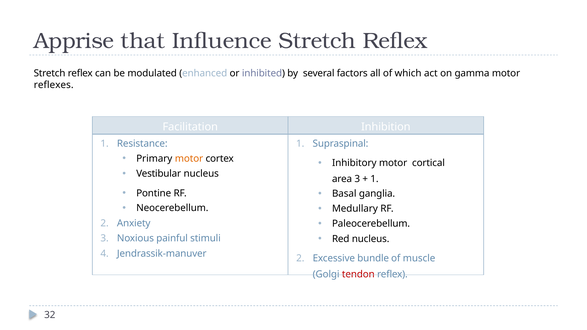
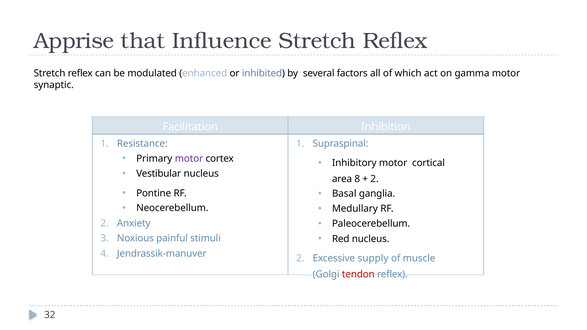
reflexes: reflexes -> synaptic (54, 85)
motor colour: orange -> purple (189, 159)
area 3: 3 -> 8 (357, 179)
1: 1 -> 2 (374, 179)
bundle: bundle -> supply (373, 259)
